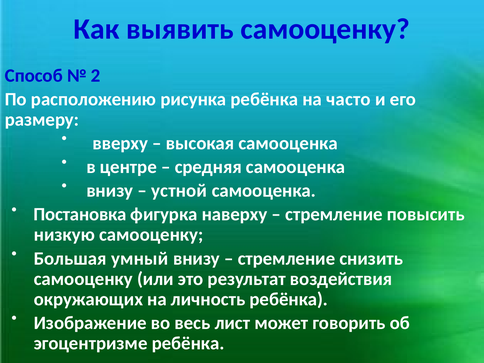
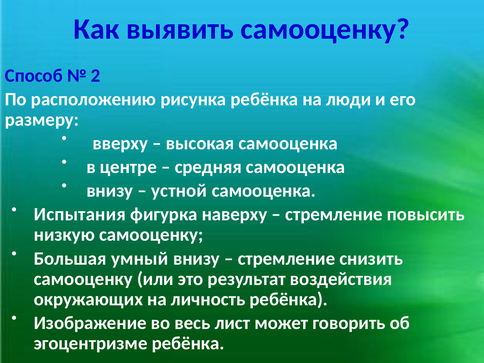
часто: часто -> люди (349, 99)
Постановка: Постановка -> Испытания (80, 214)
